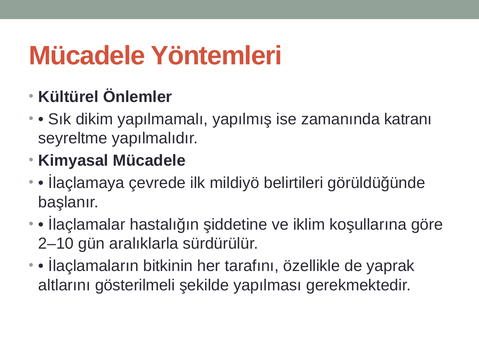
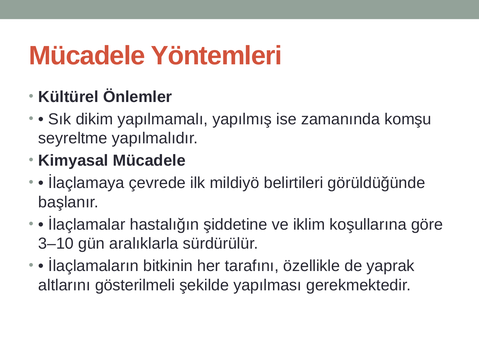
katranı: katranı -> komşu (408, 119)
2–10: 2–10 -> 3–10 (56, 244)
